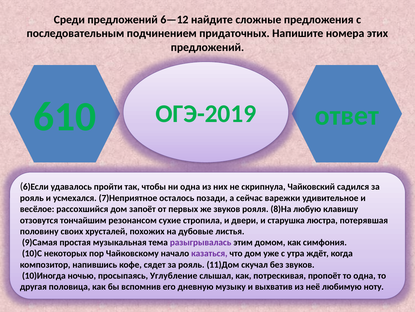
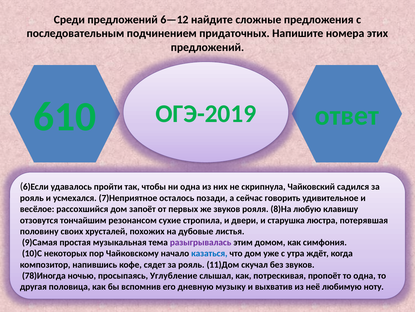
варежки: варежки -> говорить (283, 198)
казаться colour: purple -> blue (209, 253)
10)Иногда: 10)Иногда -> 78)Иногда (44, 275)
